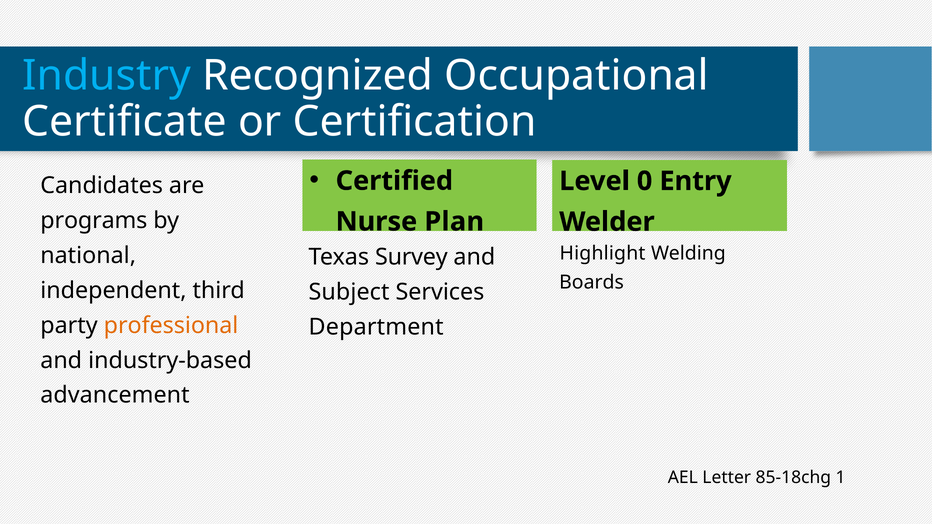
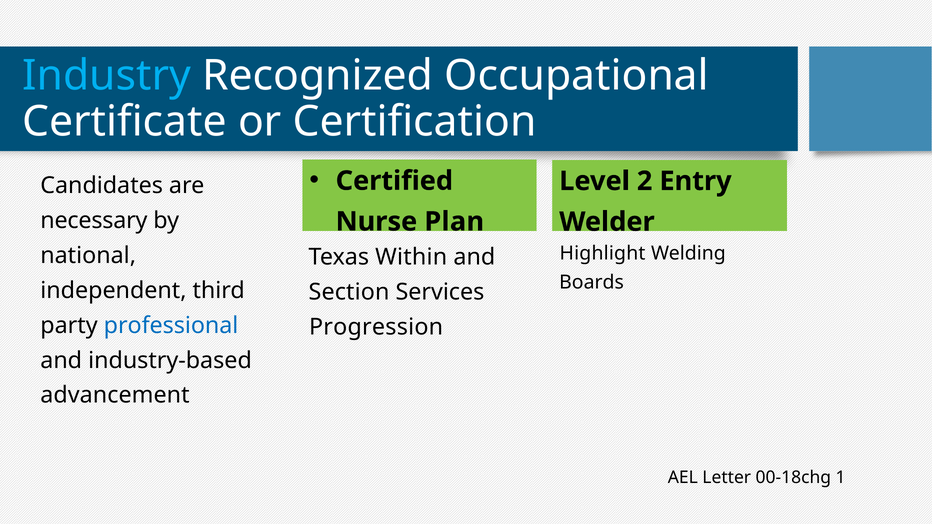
0: 0 -> 2 (645, 181)
programs: programs -> necessary (94, 221)
Survey: Survey -> Within (411, 257)
Subject: Subject -> Section (349, 292)
professional colour: orange -> blue (171, 326)
Department: Department -> Progression (376, 327)
85-18chg: 85-18chg -> 00-18chg (793, 478)
